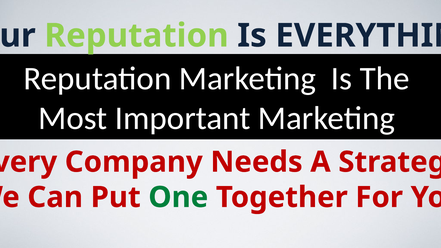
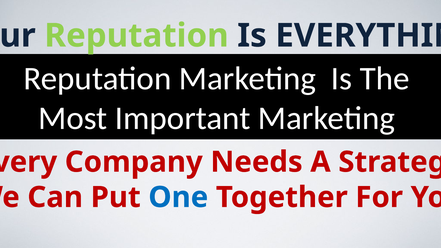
One colour: green -> blue (178, 197)
